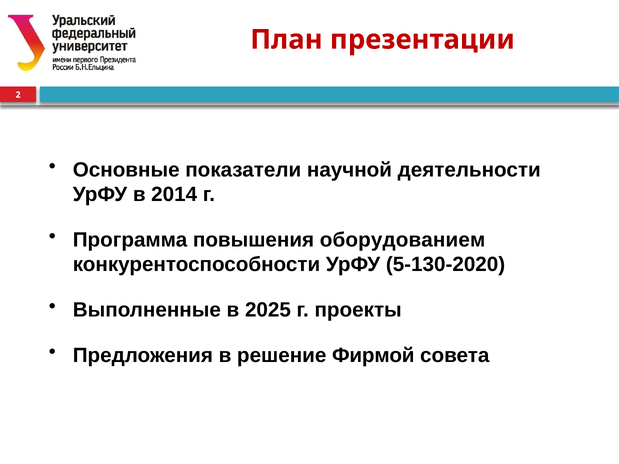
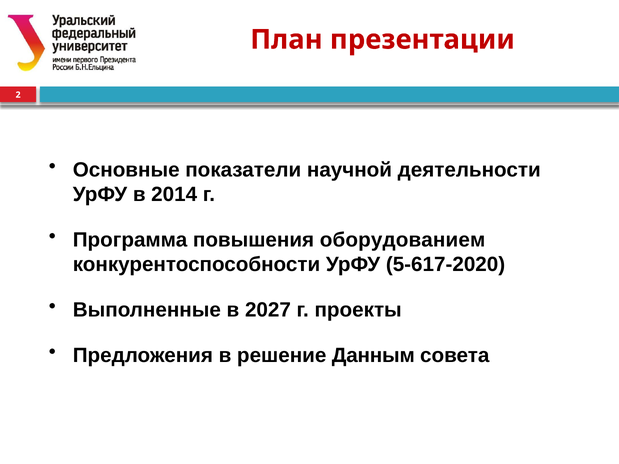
5-130-2020: 5-130-2020 -> 5-617-2020 (446, 265)
2025: 2025 -> 2027 (268, 310)
Фирмой: Фирмой -> Данным (373, 356)
